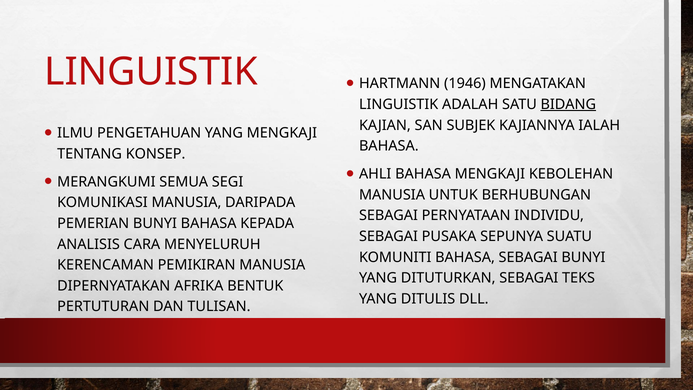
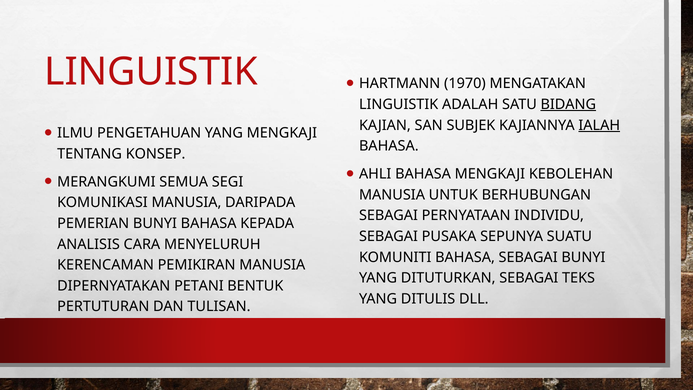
1946: 1946 -> 1970 (465, 84)
IALAH underline: none -> present (599, 125)
AFRIKA: AFRIKA -> PETANI (199, 286)
